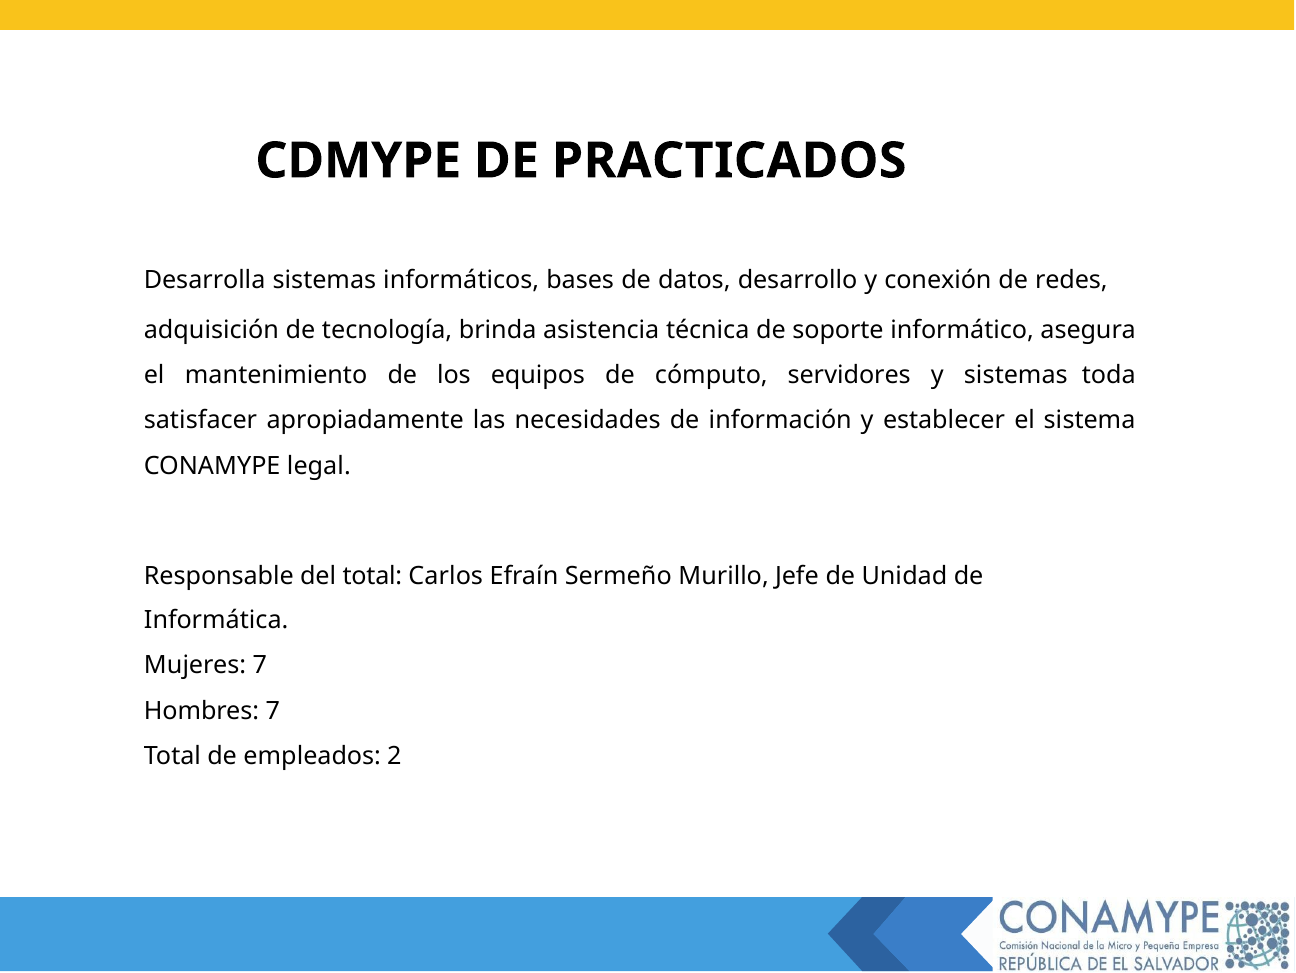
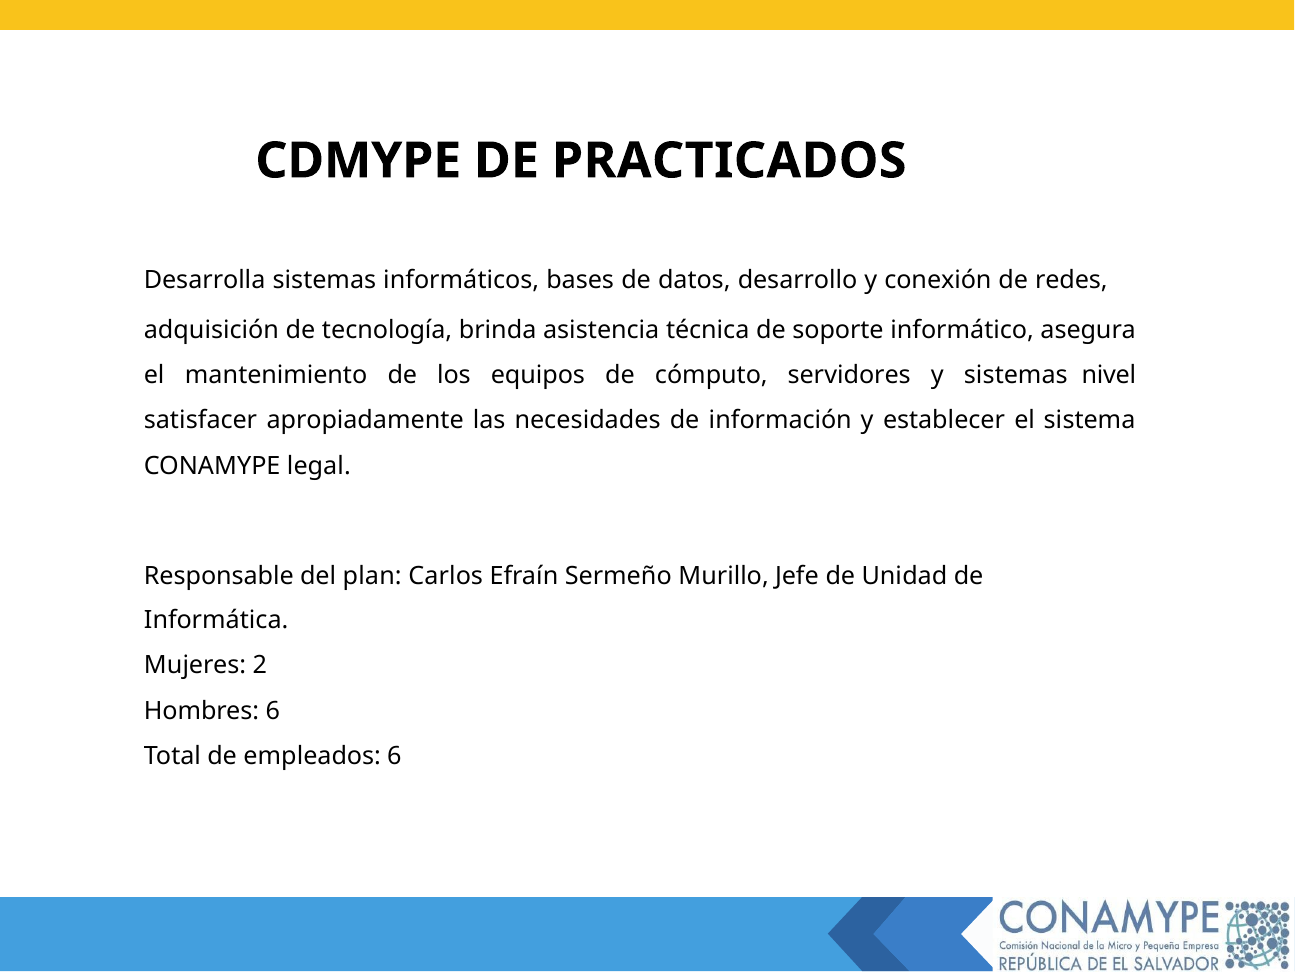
toda: toda -> nivel (1109, 375)
del total: total -> plan (372, 576)
Mujeres 7: 7 -> 2 (260, 665)
Hombres 7: 7 -> 6 (273, 711)
empleados 2: 2 -> 6 (394, 756)
